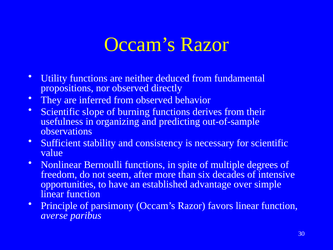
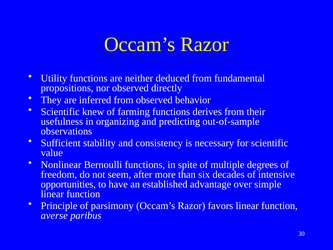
slope: slope -> knew (93, 112)
burning: burning -> farming (134, 112)
